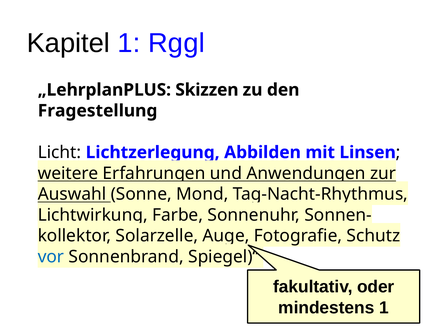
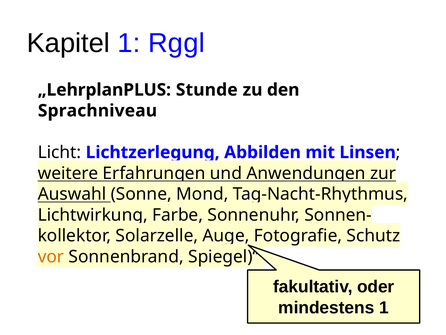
Skizzen: Skizzen -> Stunde (207, 90)
Fragestellung: Fragestellung -> Sprachniveau (97, 111)
vor colour: blue -> orange (51, 256)
